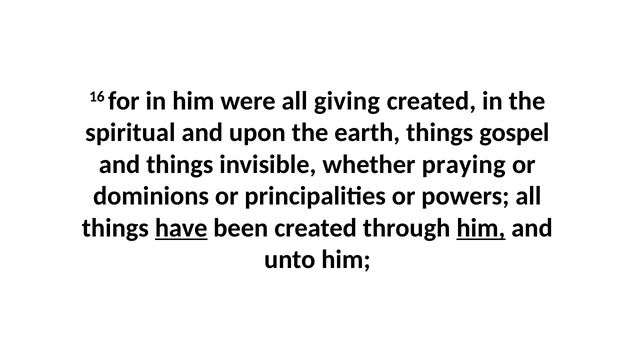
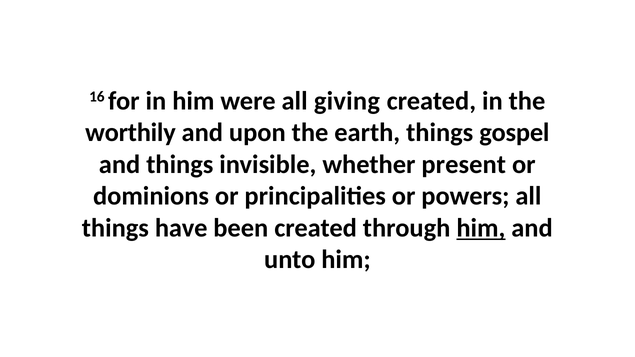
spiritual: spiritual -> worthily (130, 133)
praying: praying -> present (464, 165)
have underline: present -> none (181, 228)
